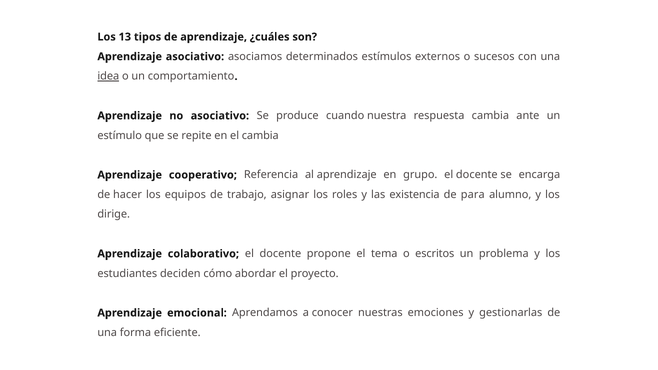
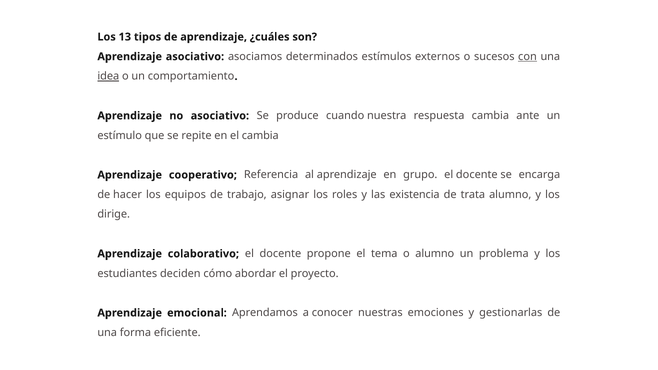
con underline: none -> present (527, 57)
para: para -> trata (473, 195)
o escritos: escritos -> alumno (435, 254)
